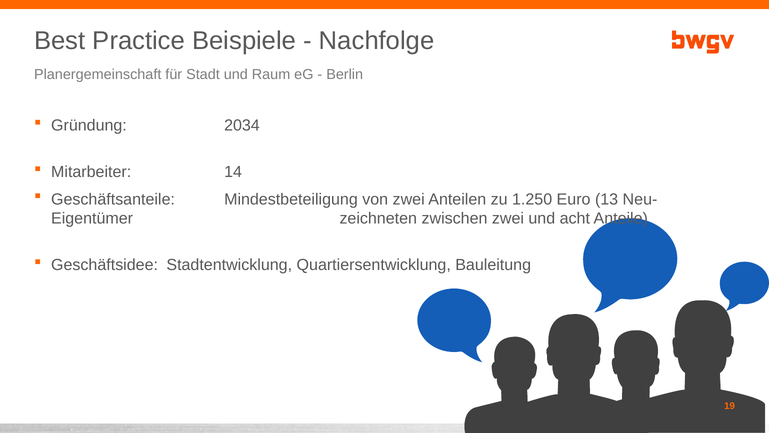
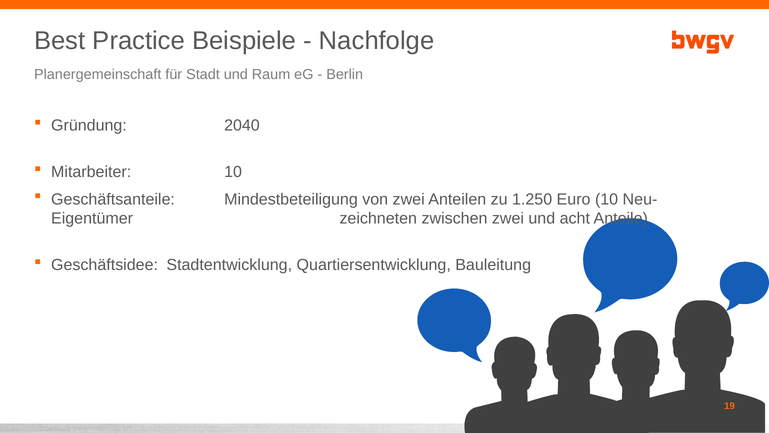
2034: 2034 -> 2040 (242, 125)
Mitarbeiter 14: 14 -> 10 (233, 172)
Euro 13: 13 -> 10 (607, 199)
